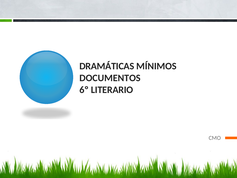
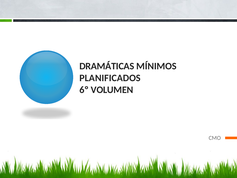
DOCUMENTOS: DOCUMENTOS -> PLANIFICADOS (110, 78)
LITERARIO: LITERARIO -> VOLUMEN (112, 90)
